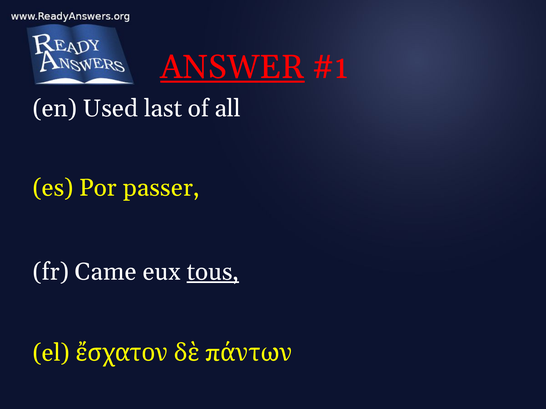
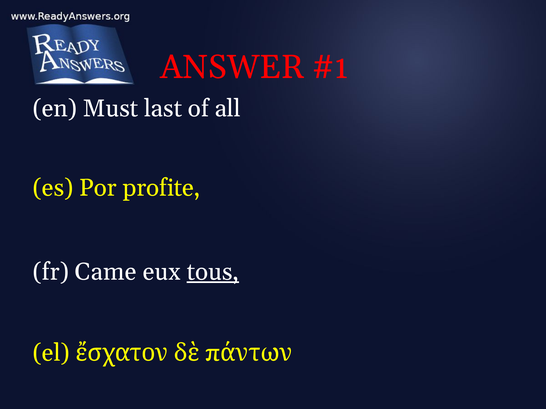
ANSWER underline: present -> none (232, 67)
Used: Used -> Must (111, 109)
passer: passer -> profite (162, 188)
